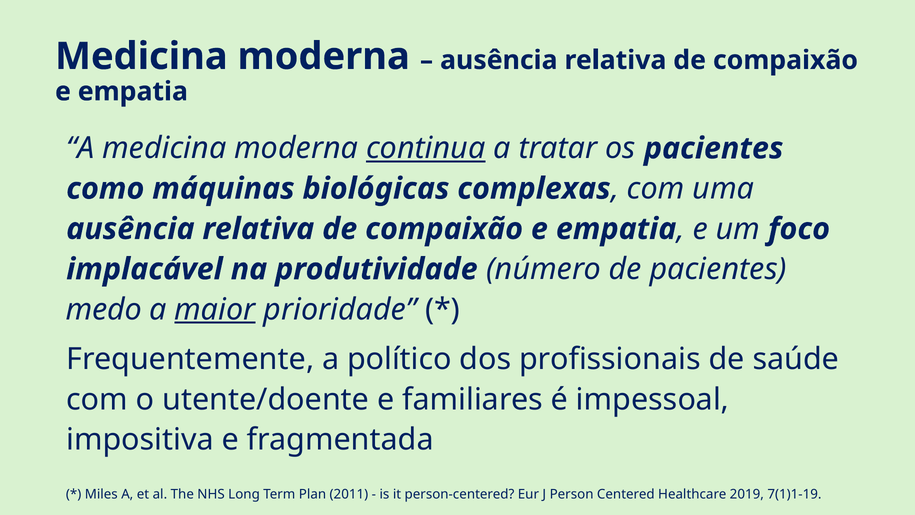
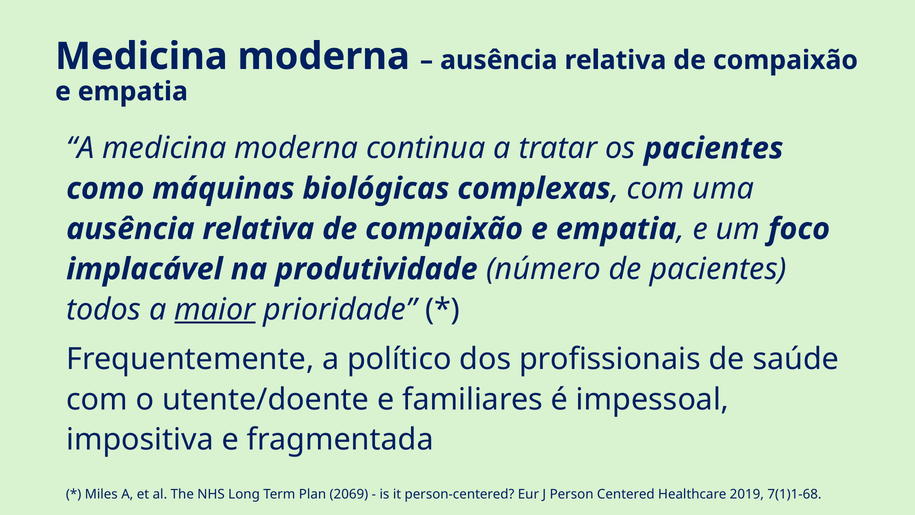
continua underline: present -> none (426, 148)
medo: medo -> todos (104, 309)
2011: 2011 -> 2069 (349, 494)
7(1)1-19: 7(1)1-19 -> 7(1)1-68 (794, 494)
